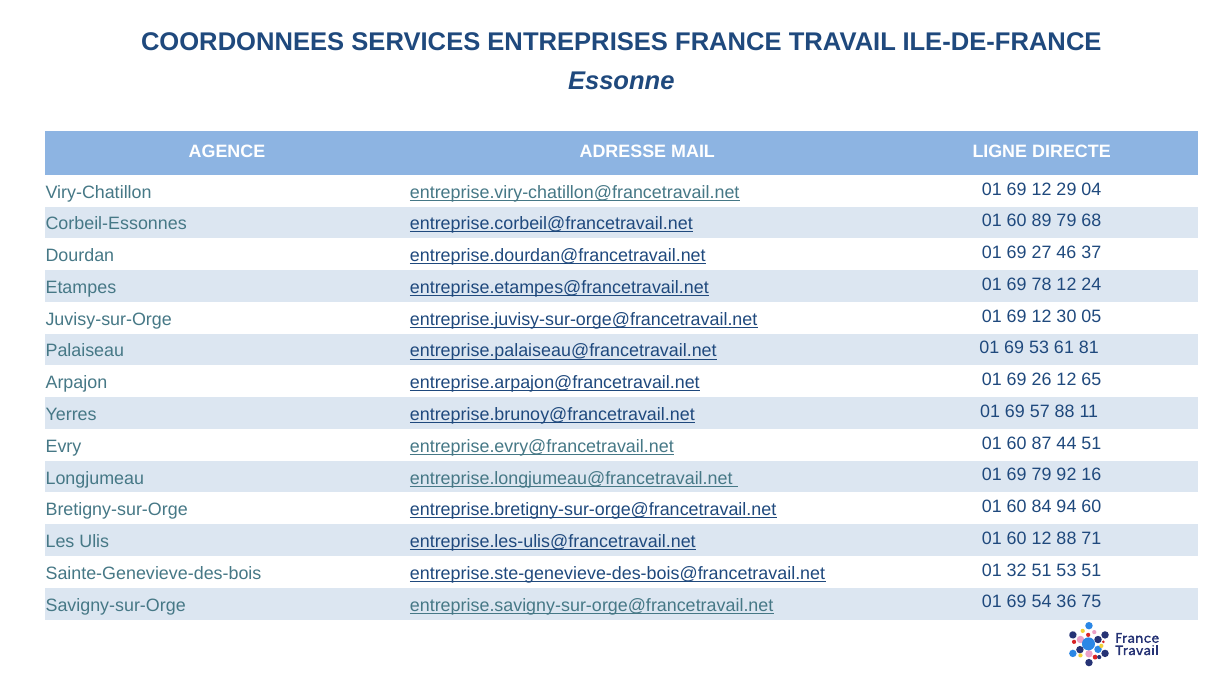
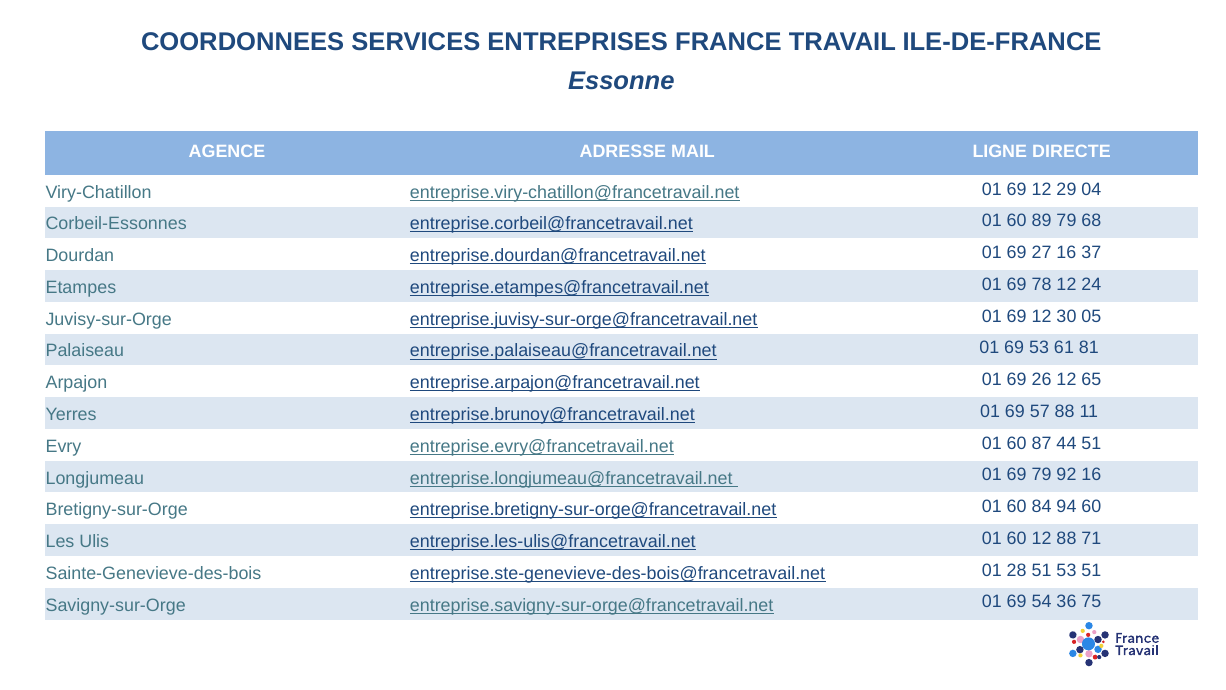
27 46: 46 -> 16 (1066, 252)
32: 32 -> 28 (1017, 570)
